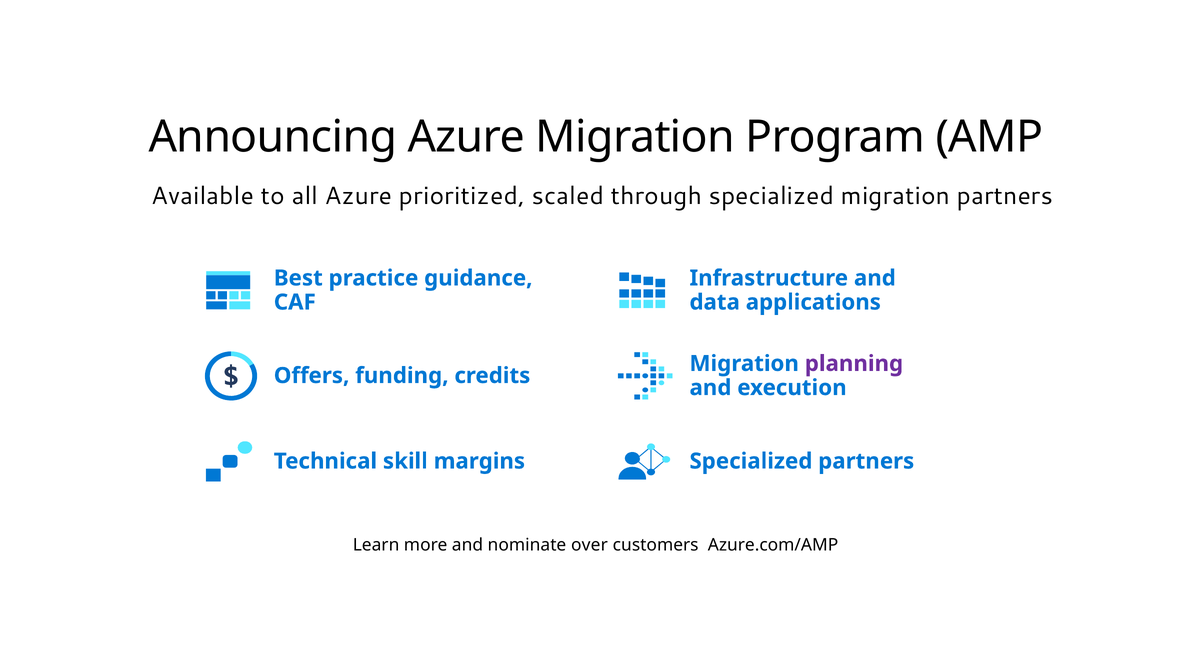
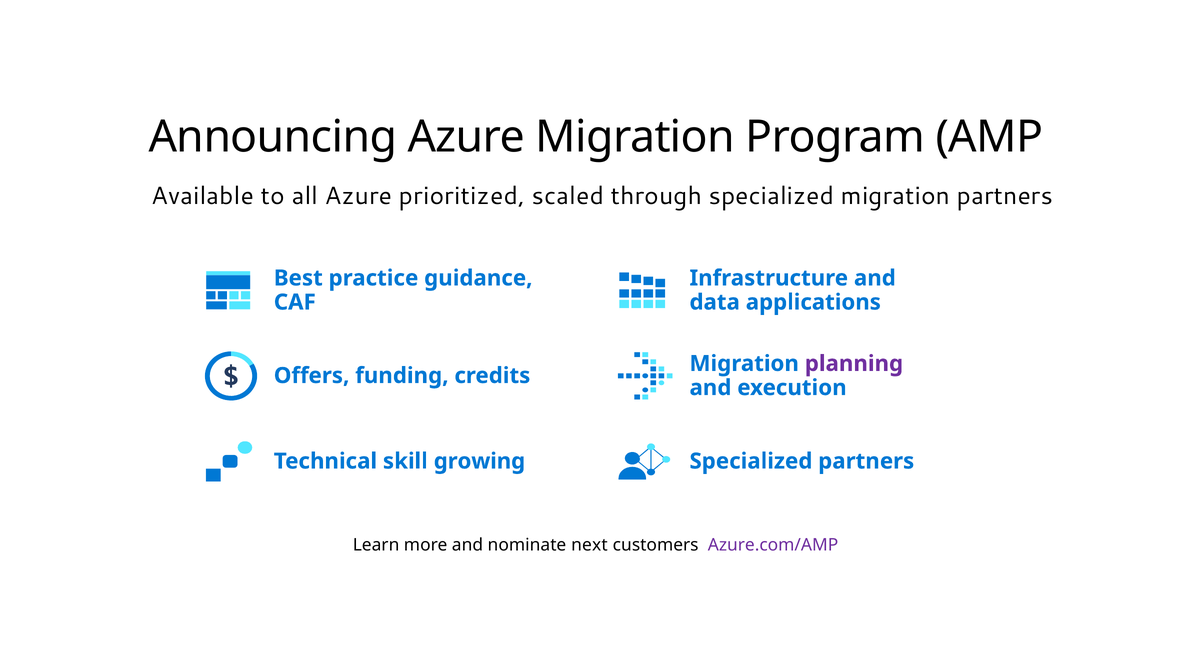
margins: margins -> growing (479, 461)
over: over -> next (589, 545)
Azure.com/AMP colour: black -> purple (773, 545)
